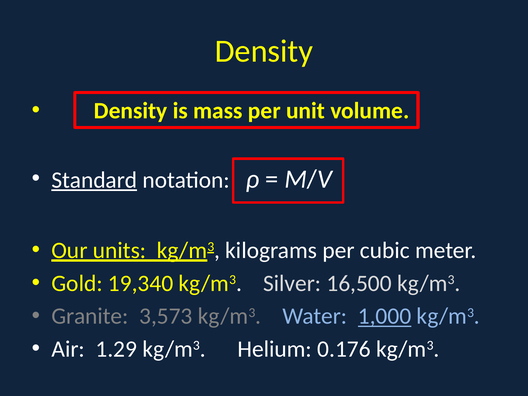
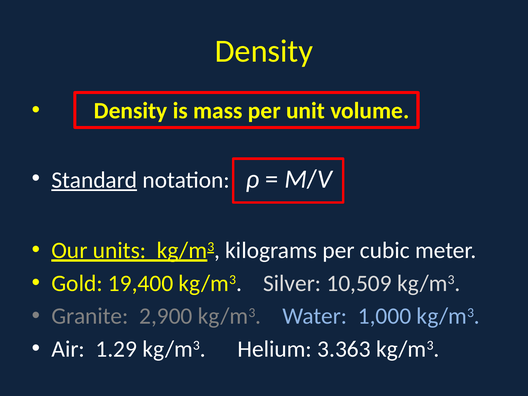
19,340: 19,340 -> 19,400 (141, 283)
16,500: 16,500 -> 10,509 (359, 283)
3,573: 3,573 -> 2,900 (166, 316)
1,000 underline: present -> none (385, 316)
0.176: 0.176 -> 3.363 (344, 349)
